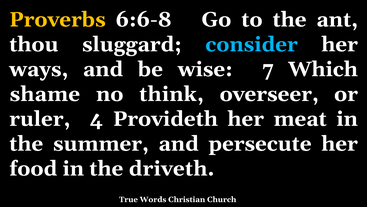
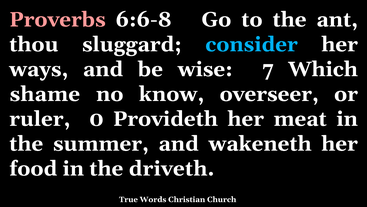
Proverbs colour: yellow -> pink (57, 20)
think: think -> know (172, 94)
4: 4 -> 0 (96, 119)
persecute: persecute -> wakeneth (260, 143)
